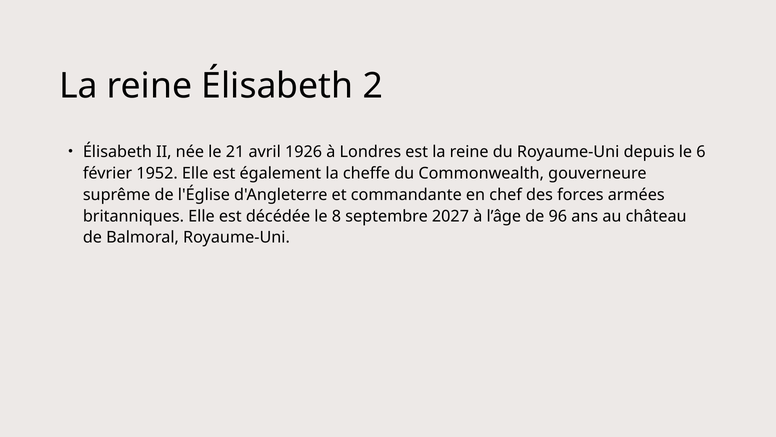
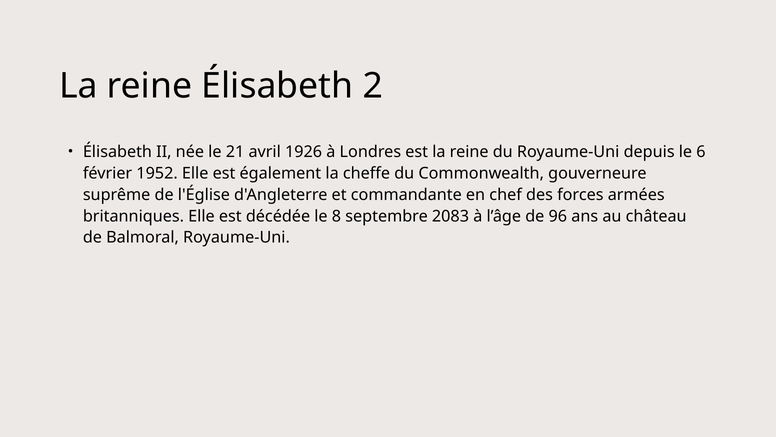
2027: 2027 -> 2083 (450, 216)
